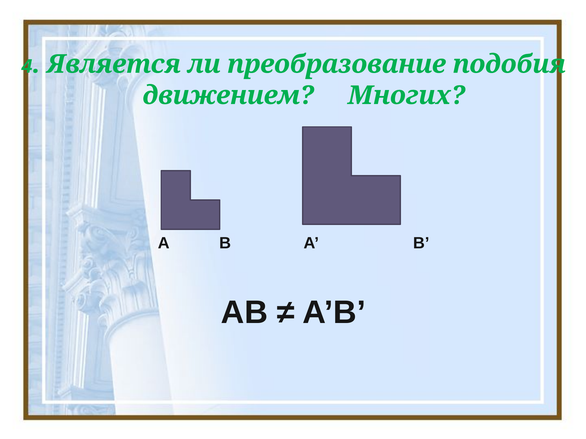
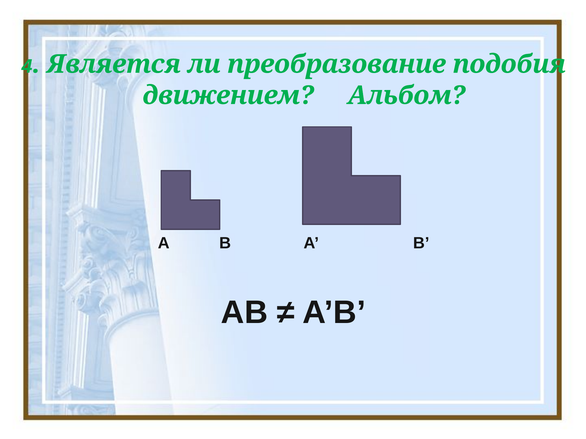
Многих: Многих -> Альбом (407, 96)
